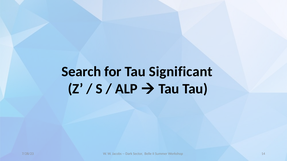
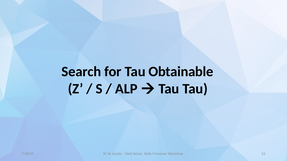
Significant: Significant -> Obtainable (181, 72)
